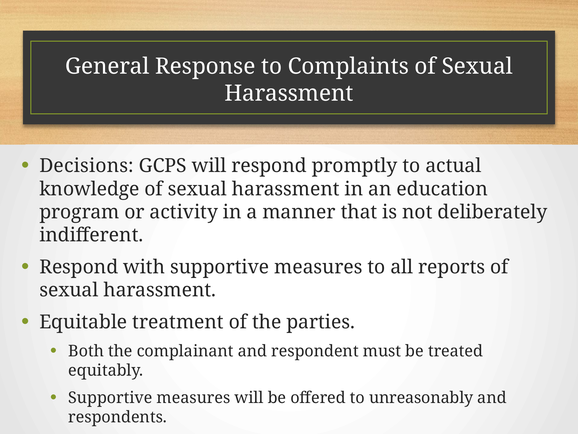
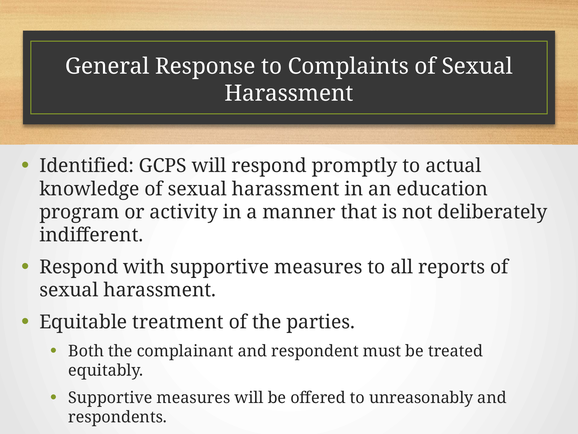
Decisions: Decisions -> Identified (87, 166)
